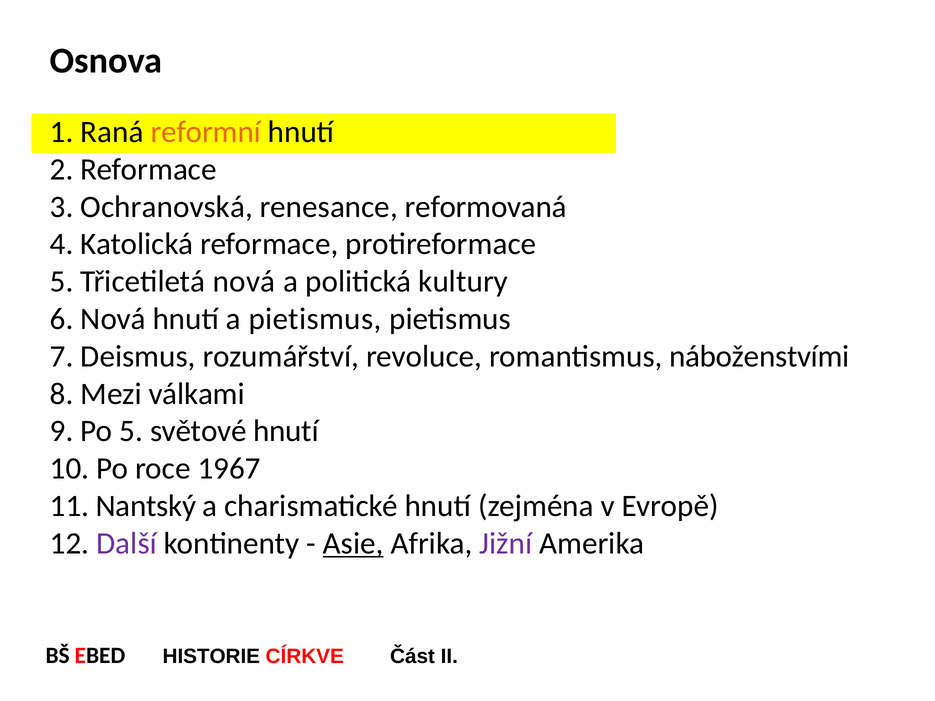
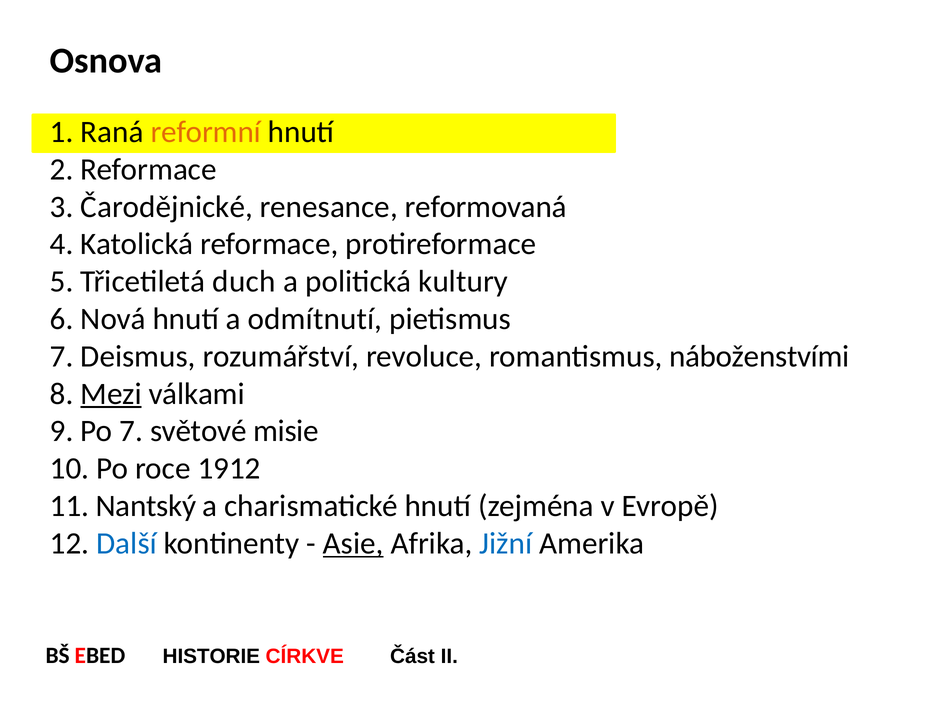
Ochranovská: Ochranovská -> Čarodějnické (167, 207)
Třicetiletá nová: nová -> duch (244, 282)
a pietismus: pietismus -> odmítnutí (315, 319)
Mezi underline: none -> present (111, 394)
Po 5: 5 -> 7 (131, 431)
světové hnutí: hnutí -> misie (286, 431)
1967: 1967 -> 1912 (229, 469)
Další colour: purple -> blue (127, 543)
Jižní colour: purple -> blue (506, 543)
